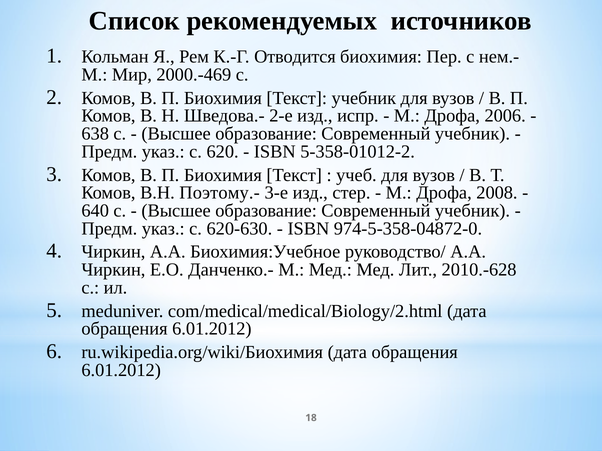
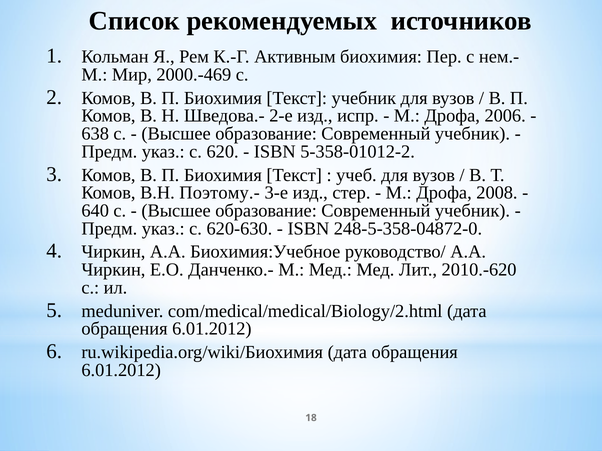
Отводится: Отводится -> Активным (295, 57)
974-5-358-04872-0: 974-5-358-04872-0 -> 248-5-358-04872-0 (408, 229)
2010.-628: 2010.-628 -> 2010.-620 (479, 270)
